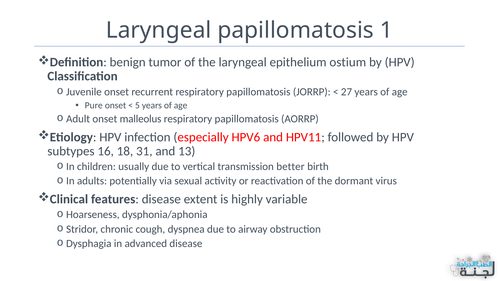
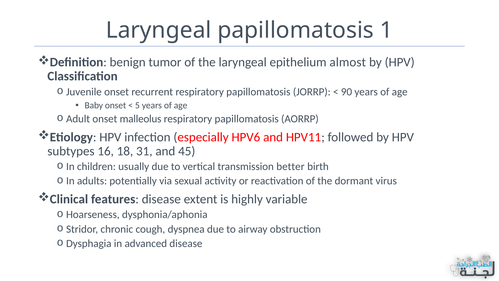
ostium: ostium -> almost (348, 62)
27: 27 -> 90 (347, 92)
Pure: Pure -> Baby (94, 105)
13: 13 -> 45 (187, 151)
